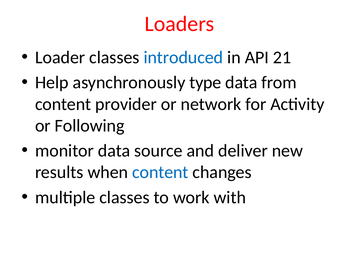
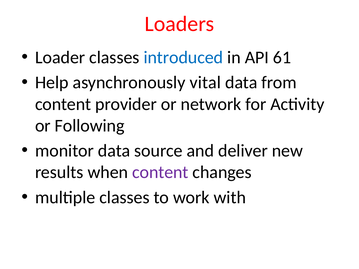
21: 21 -> 61 (282, 58)
type: type -> vital (205, 83)
content colour: blue -> purple (160, 172)
